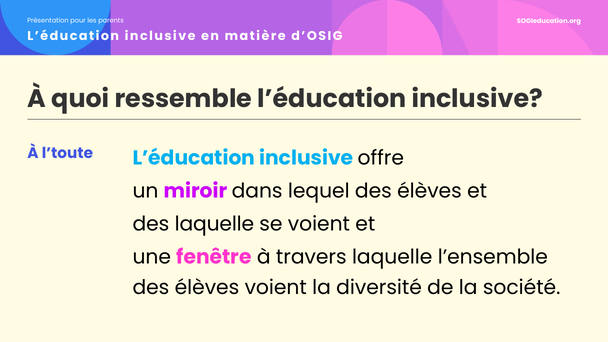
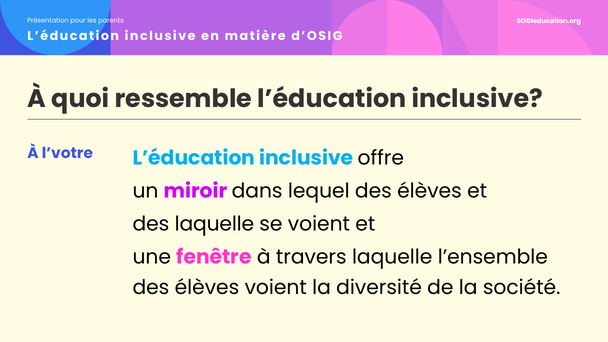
l’toute: l’toute -> l’votre (67, 153)
